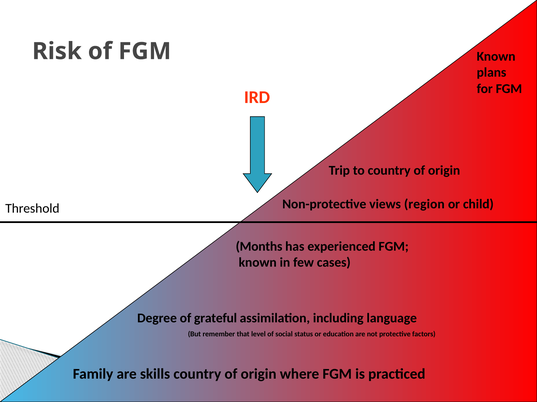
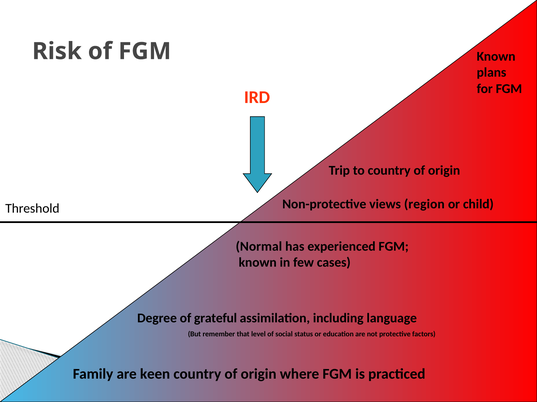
Months: Months -> Normal (259, 247)
skills: skills -> keen (155, 375)
